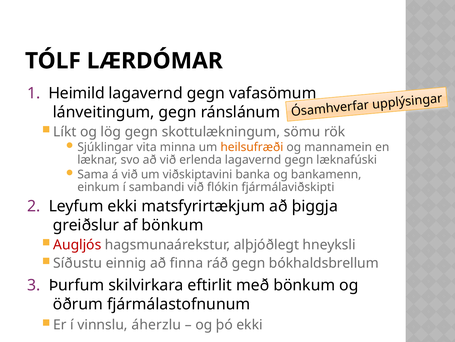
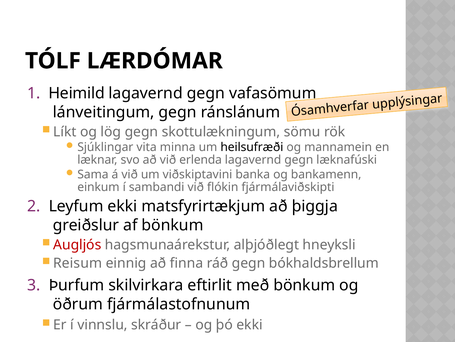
heilsufræði colour: orange -> black (252, 147)
Síðustu: Síðustu -> Reisum (78, 263)
áherzlu: áherzlu -> skráður (156, 324)
